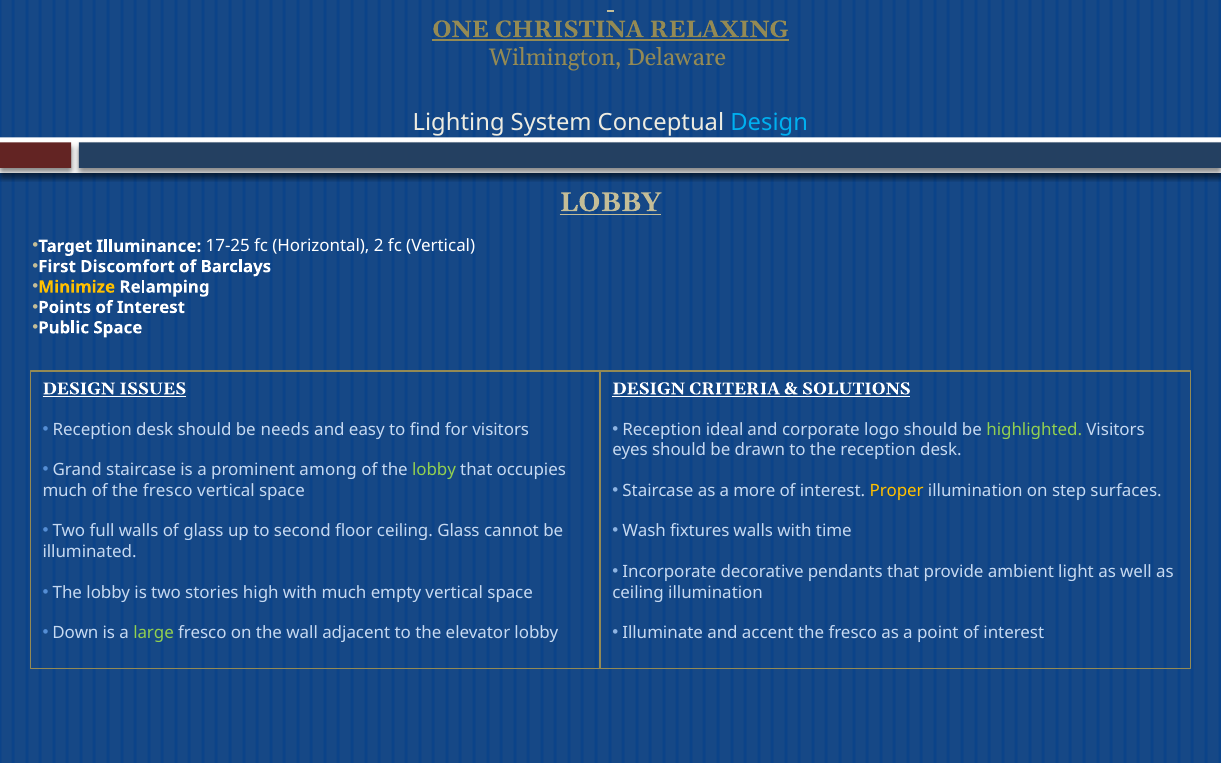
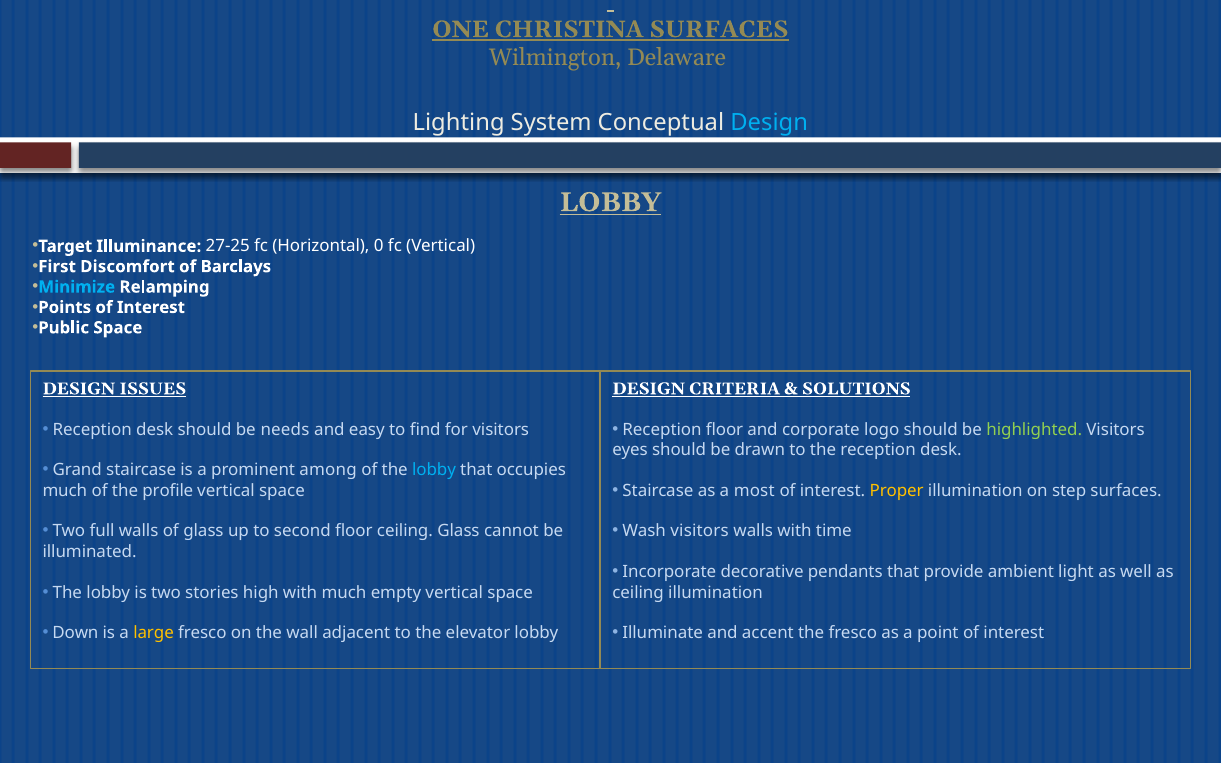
CHRISTINA RELAXING: RELAXING -> SURFACES (719, 29)
17-25: 17-25 -> 27-25 (228, 246)
2: 2 -> 0 (379, 246)
Minimize colour: yellow -> light blue (77, 287)
Reception ideal: ideal -> floor (725, 429)
lobby colour: light green -> light blue (434, 470)
more: more -> most (754, 491)
of the fresco: fresco -> profile (168, 491)
Wash fixtures: fixtures -> visitors (700, 531)
large colour: light green -> yellow (154, 633)
